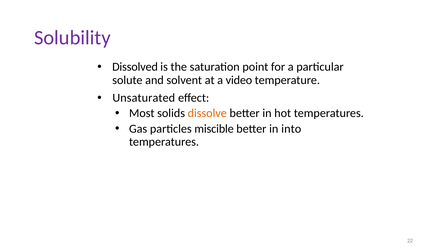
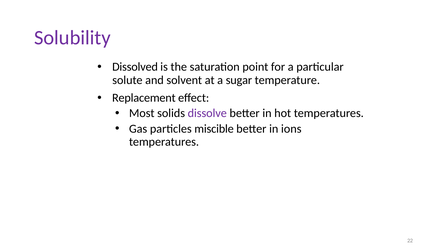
video: video -> sugar (239, 80)
Unsaturated: Unsaturated -> Replacement (144, 98)
dissolve colour: orange -> purple (207, 113)
into: into -> ions (291, 128)
